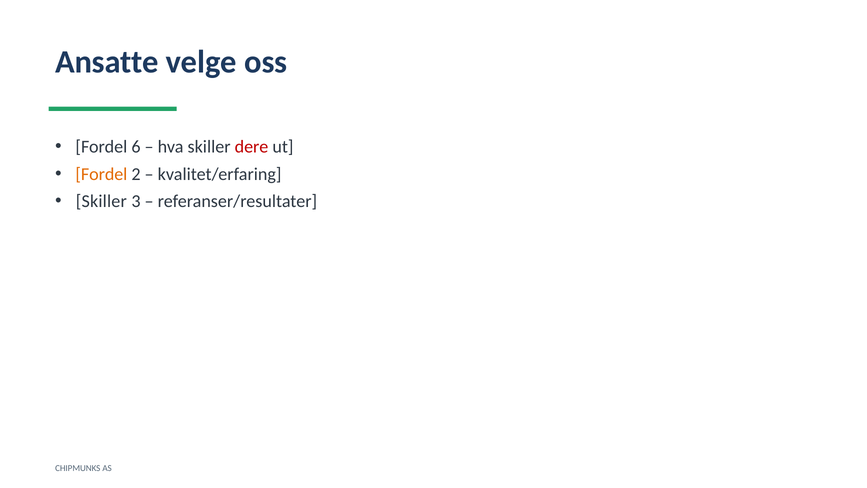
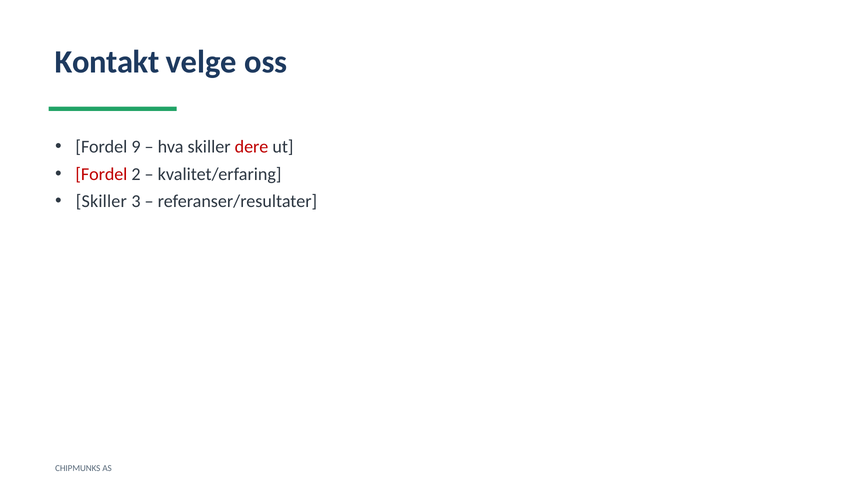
Ansatte: Ansatte -> Kontakt (107, 62)
6: 6 -> 9 (136, 147)
Fordel colour: orange -> red (101, 174)
